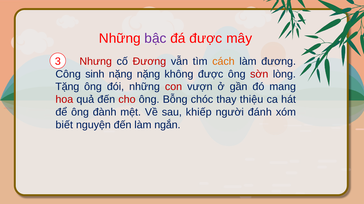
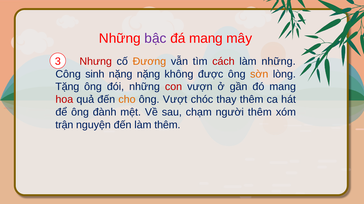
đá được: được -> mang (206, 38)
Đương colour: red -> orange (149, 62)
cách colour: orange -> red (223, 62)
làm đương: đương -> những (279, 62)
sờn colour: red -> orange (259, 74)
cho colour: red -> orange (127, 100)
Bỗng: Bỗng -> Vượt (175, 100)
thay thiệu: thiệu -> thêm (252, 100)
khiếp: khiếp -> chạm (199, 113)
người đánh: đánh -> thêm (260, 113)
biết: biết -> trận (64, 125)
làm ngắn: ngắn -> thêm (167, 125)
